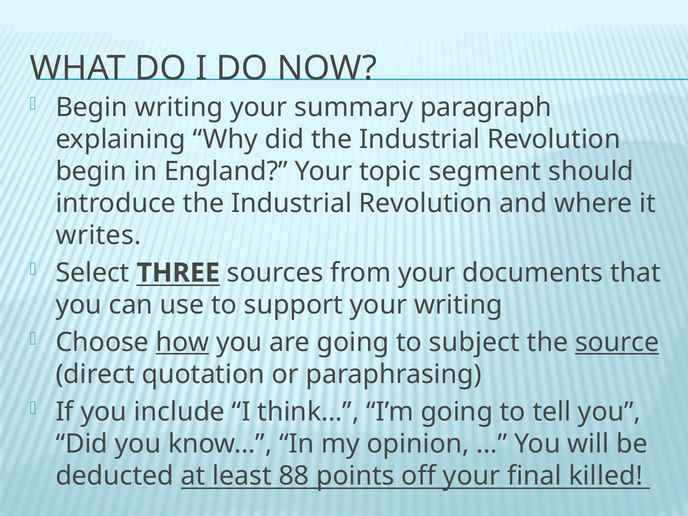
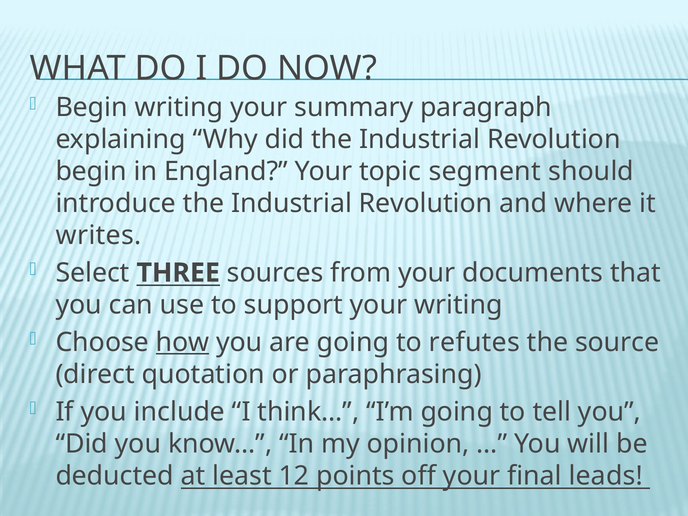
subject: subject -> refutes (474, 342)
source underline: present -> none (617, 342)
88: 88 -> 12 (294, 476)
killed: killed -> leads (606, 476)
